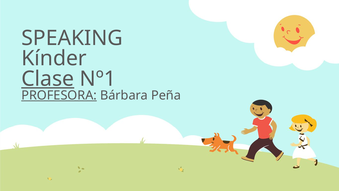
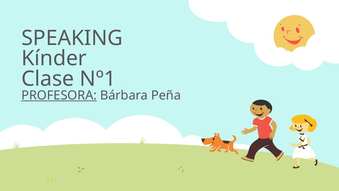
Clase underline: present -> none (48, 79)
